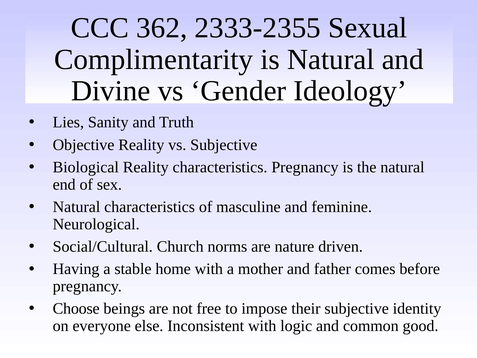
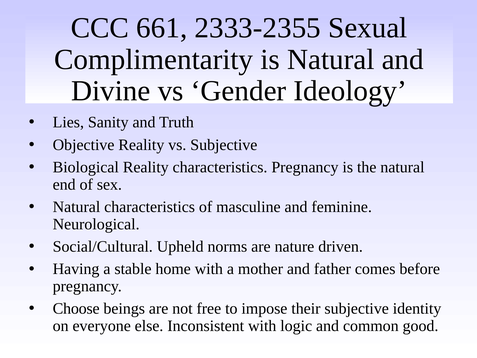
362: 362 -> 661 (162, 28)
Church: Church -> Upheld (180, 246)
